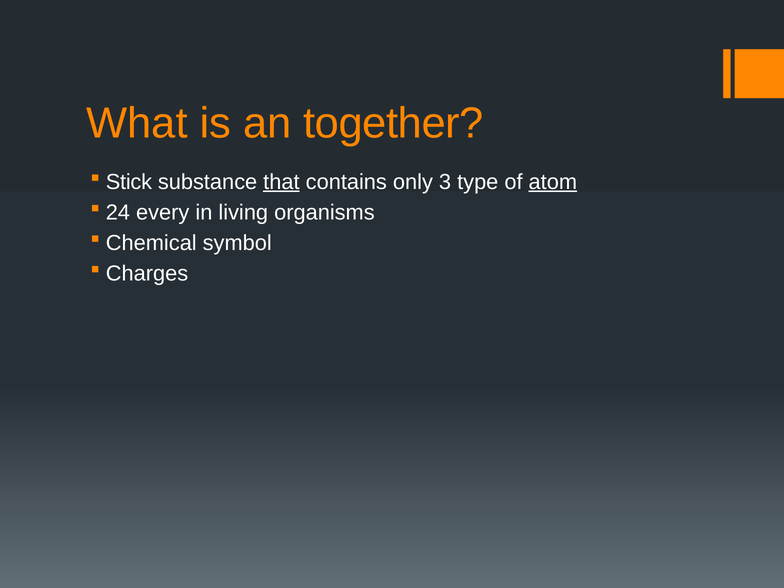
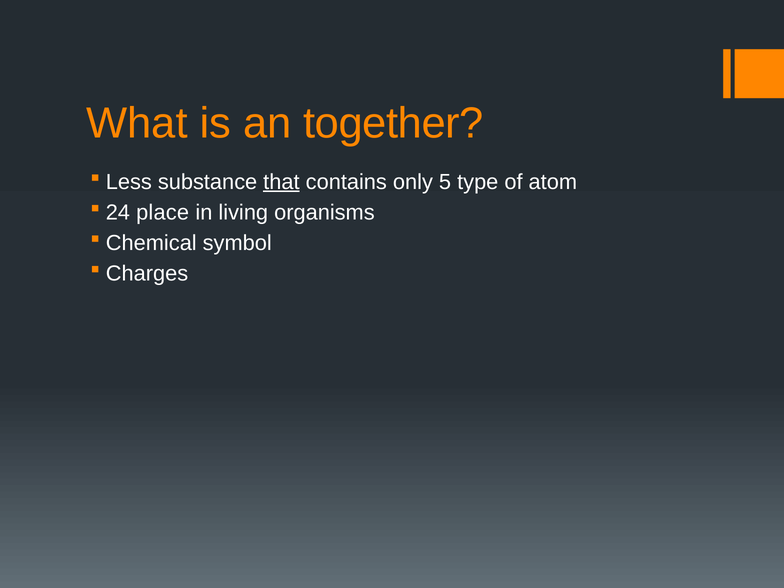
Stick: Stick -> Less (129, 182)
3: 3 -> 5 (445, 182)
atom underline: present -> none (553, 182)
every: every -> place (163, 212)
